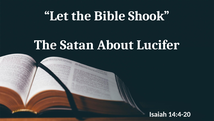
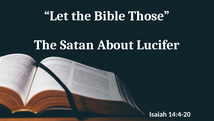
Shook: Shook -> Those (149, 16)
